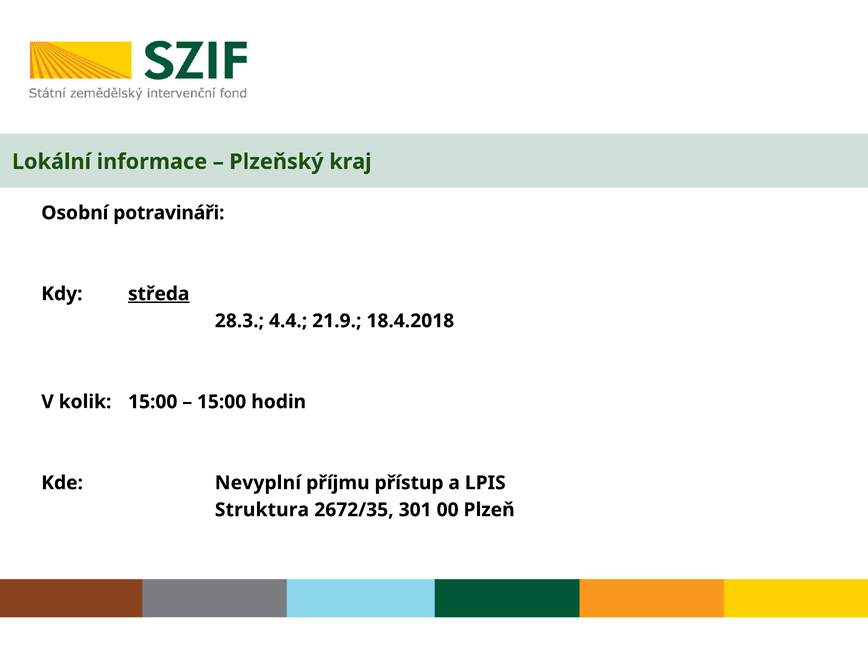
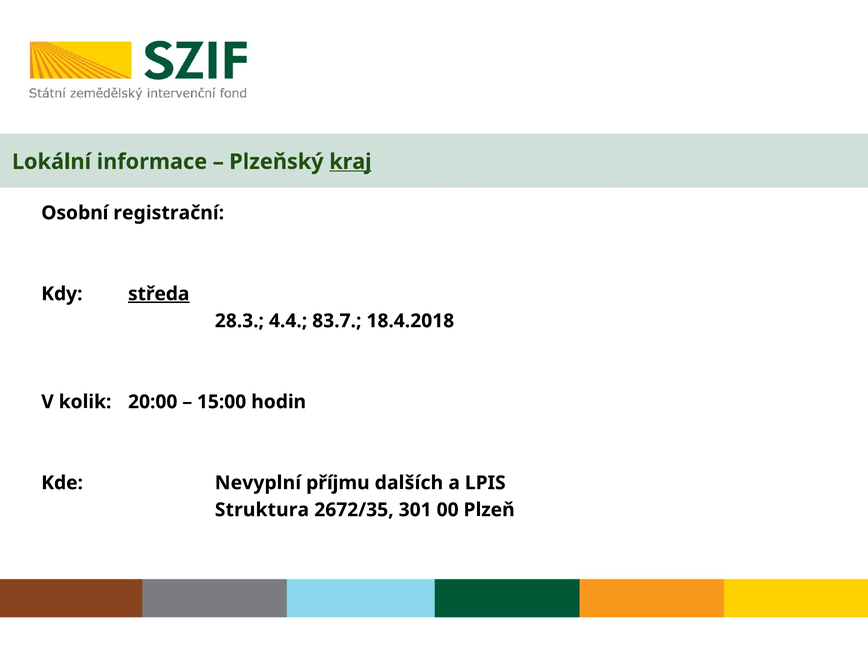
kraj underline: none -> present (350, 162)
potravináři: potravináři -> registrační (169, 213)
21.9: 21.9 -> 83.7 (337, 321)
kolik 15:00: 15:00 -> 20:00 (153, 402)
přístup: přístup -> dalších (409, 483)
